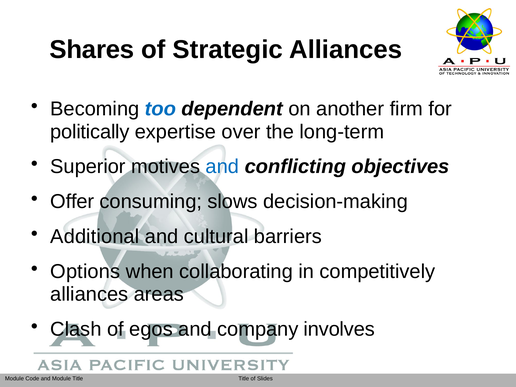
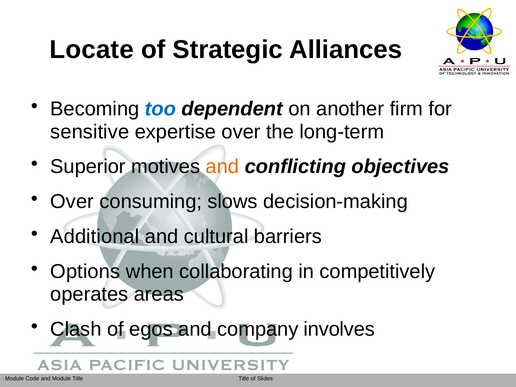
Shares: Shares -> Locate (92, 50)
politically: politically -> sensitive (90, 132)
and colour: blue -> orange (222, 167)
Offer: Offer -> Over (72, 202)
alliances: alliances -> operates (89, 294)
